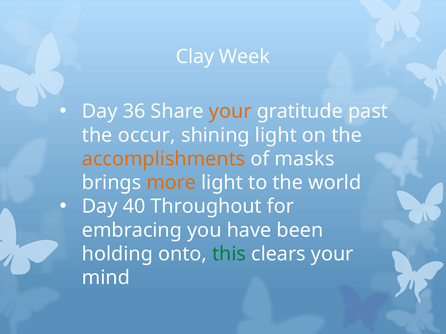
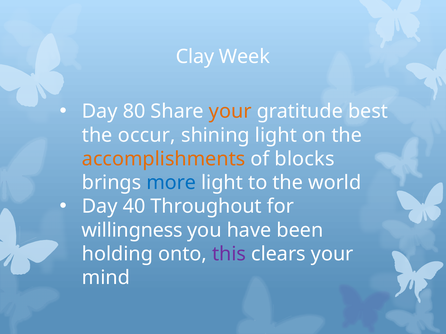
36: 36 -> 80 (134, 112)
past: past -> best (368, 112)
masks: masks -> blocks (305, 159)
more colour: orange -> blue (171, 183)
embracing: embracing -> willingness (132, 231)
this colour: green -> purple (229, 254)
